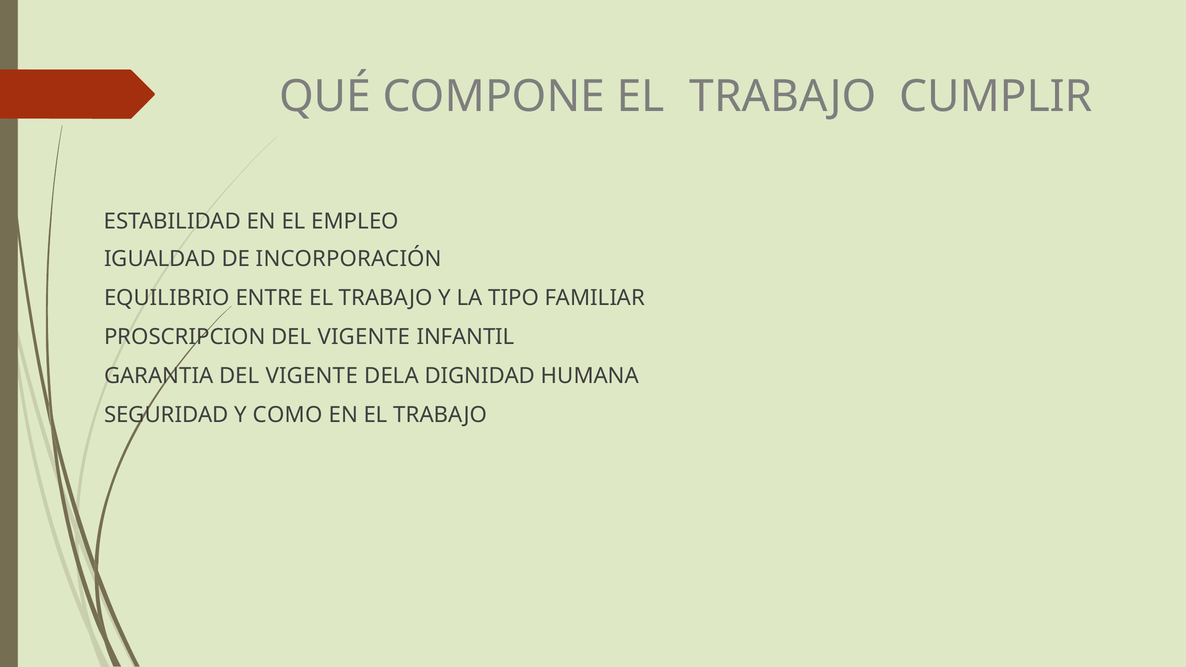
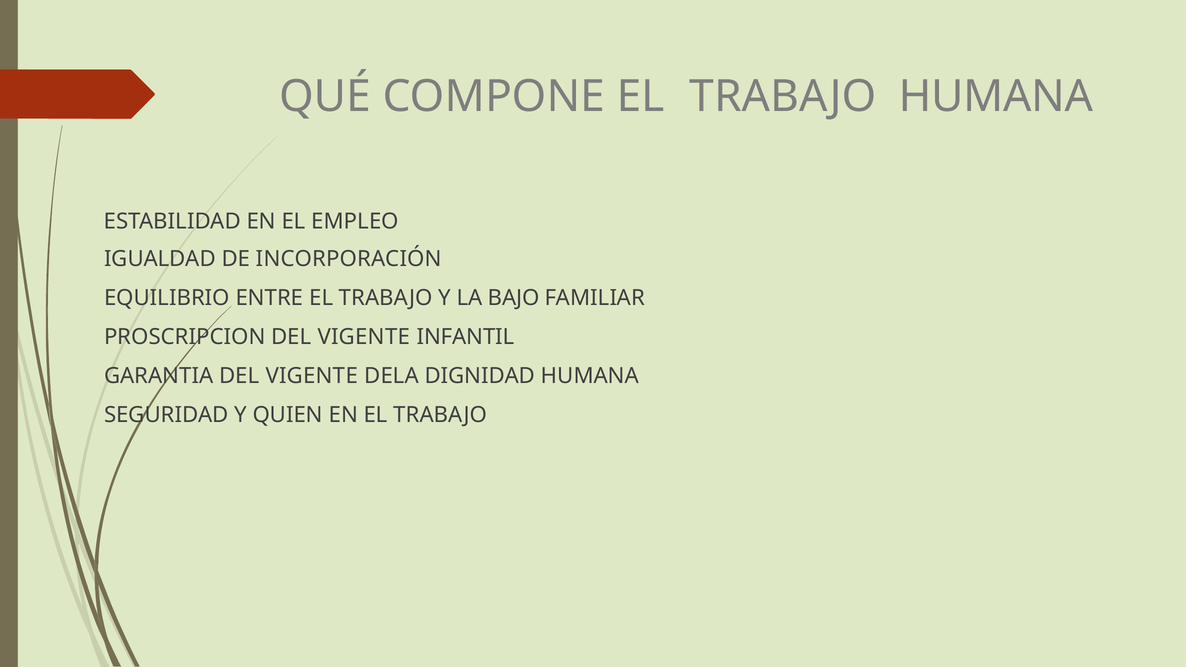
TRABAJO CUMPLIR: CUMPLIR -> HUMANA (996, 97)
TIPO: TIPO -> BAJO (514, 298)
COMO: COMO -> QUIEN (288, 415)
